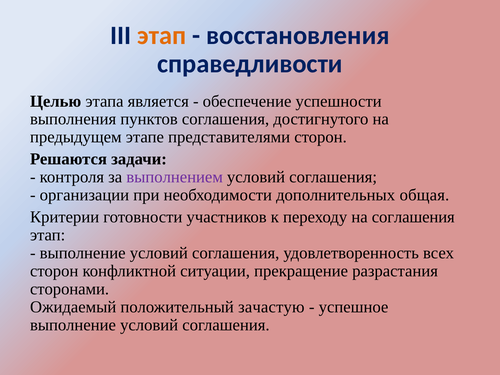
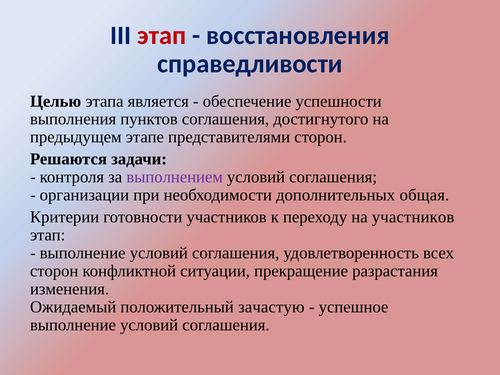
этап colour: orange -> red (162, 35)
на соглашения: соглашения -> участников (413, 217)
сторонами: сторонами -> изменения (70, 289)
